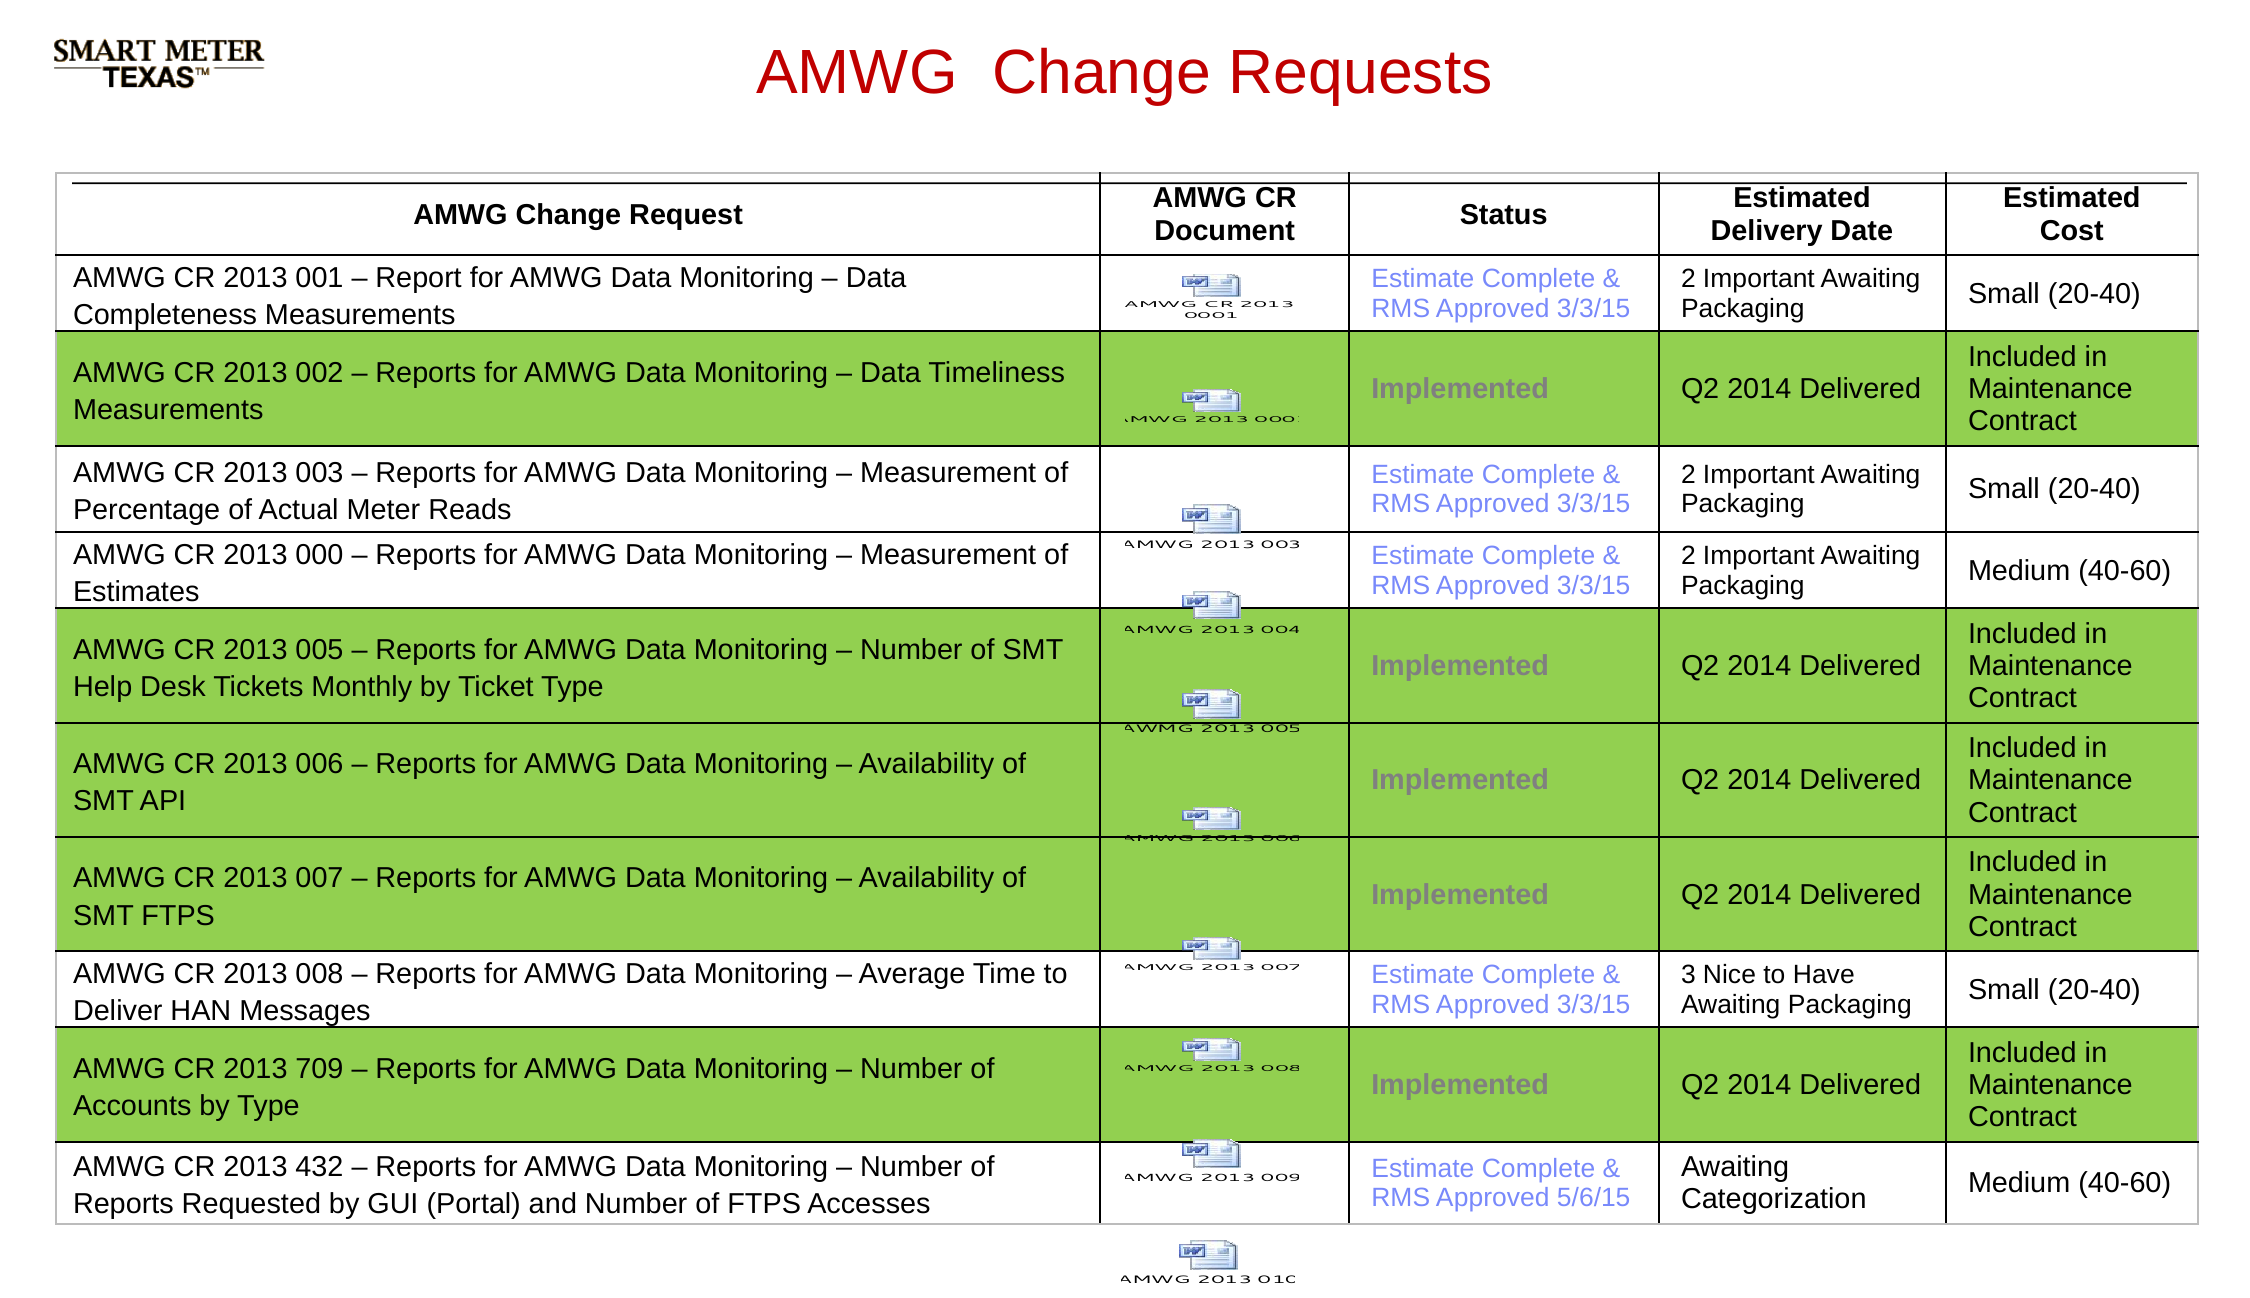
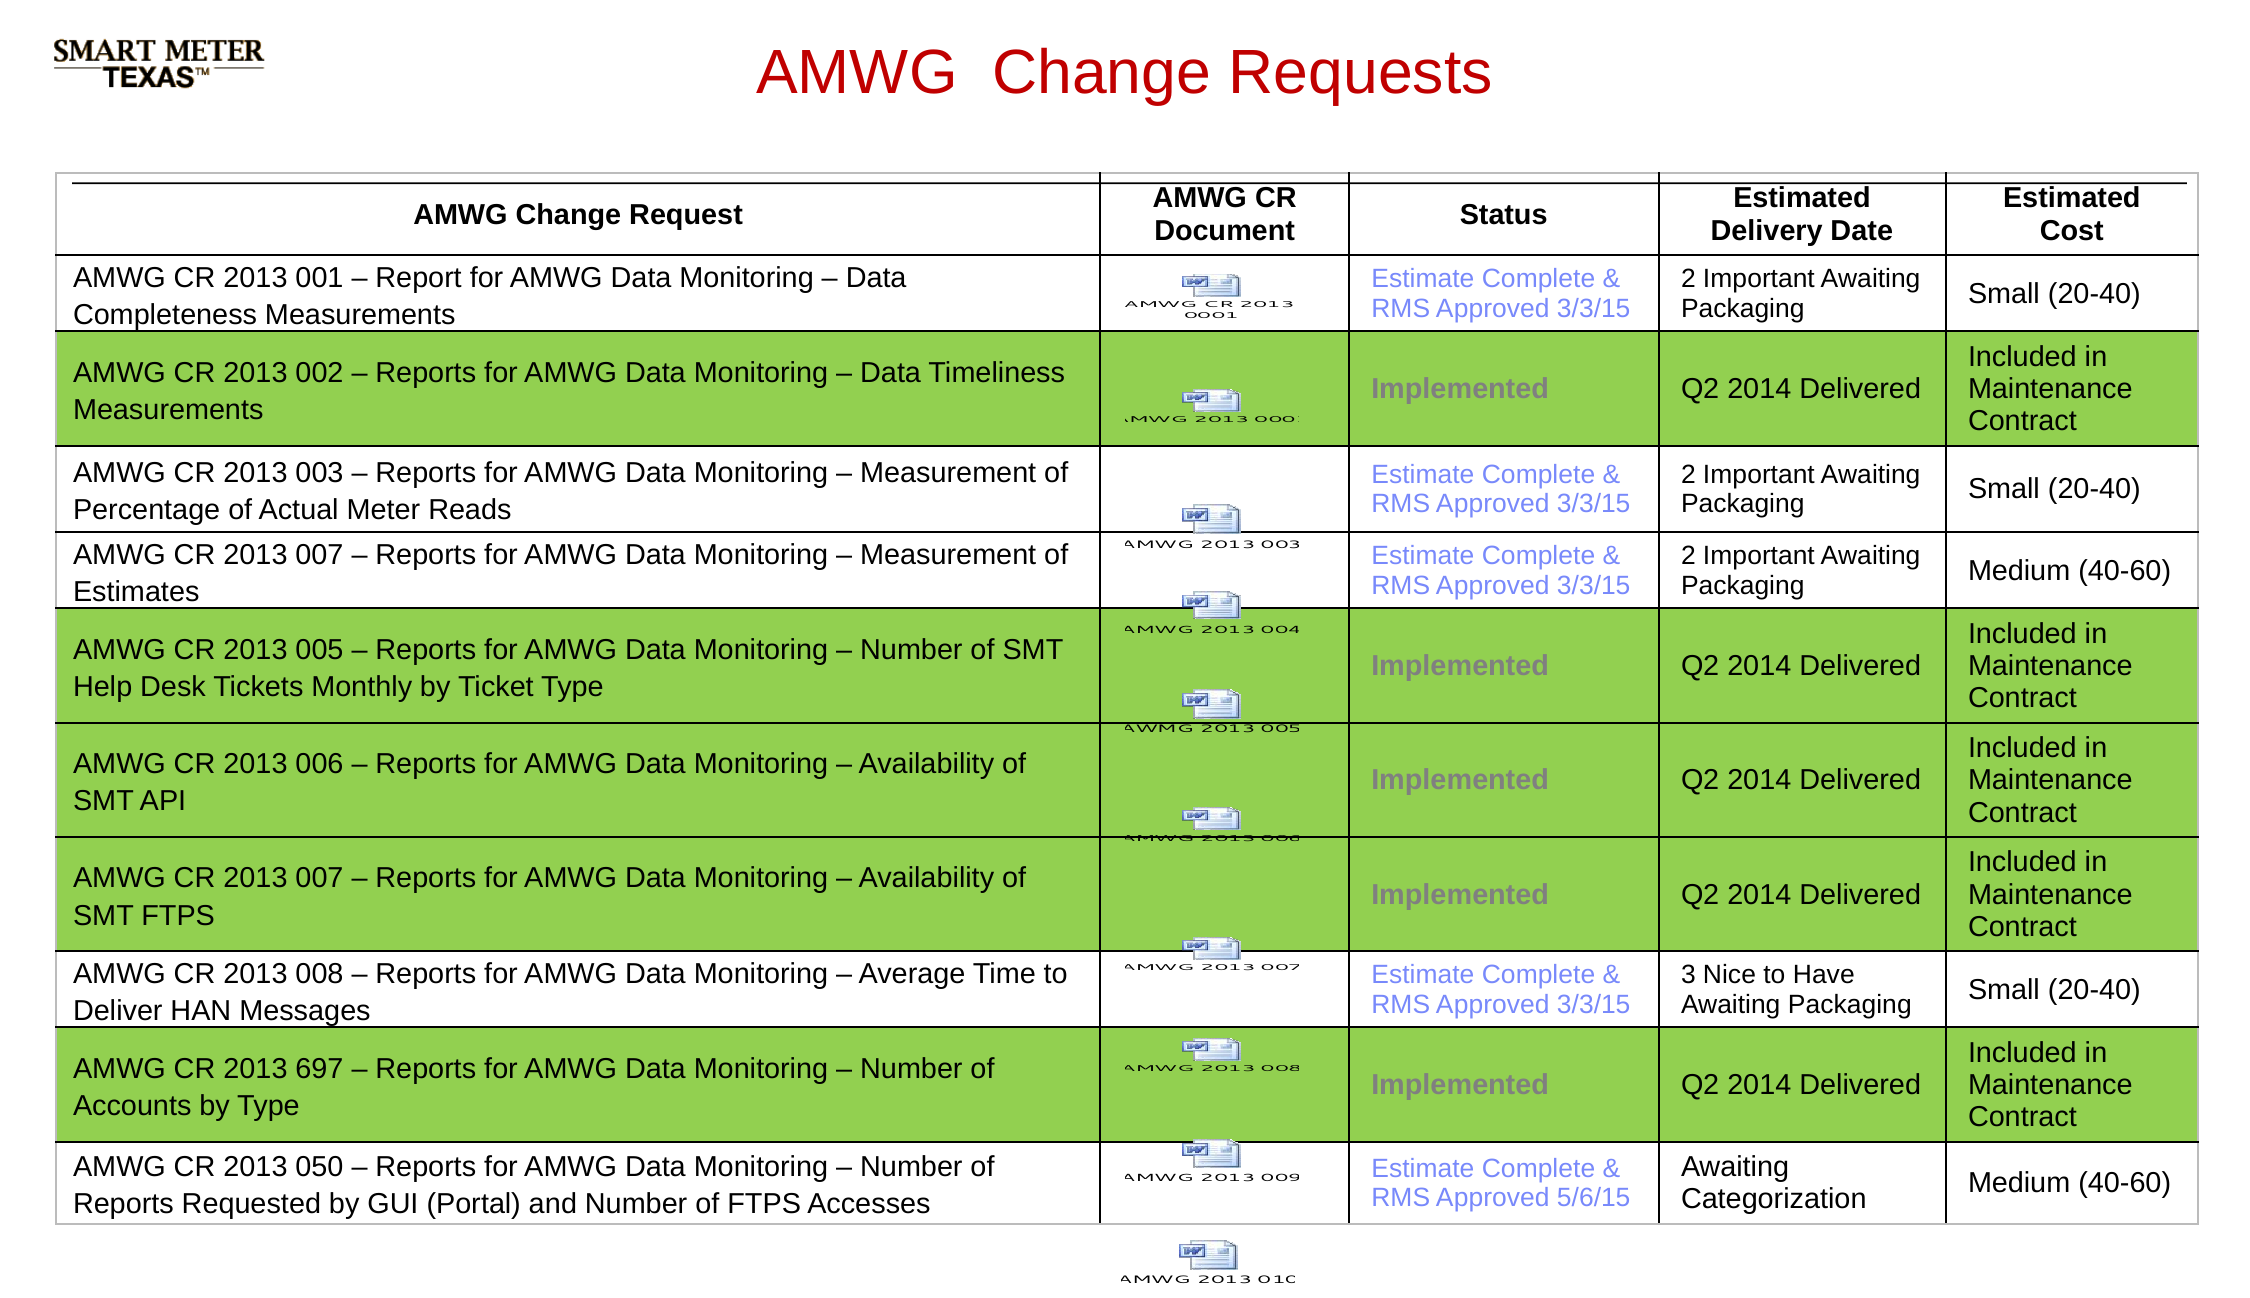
000: 000 -> 007 (319, 555)
709: 709 -> 697 (319, 1069)
432: 432 -> 050 (319, 1167)
